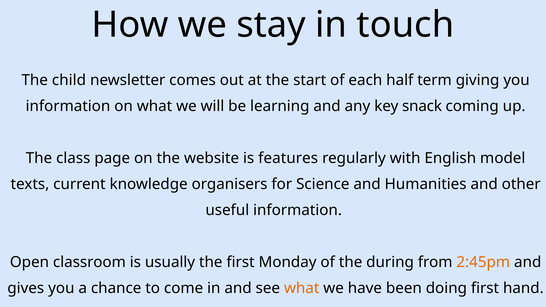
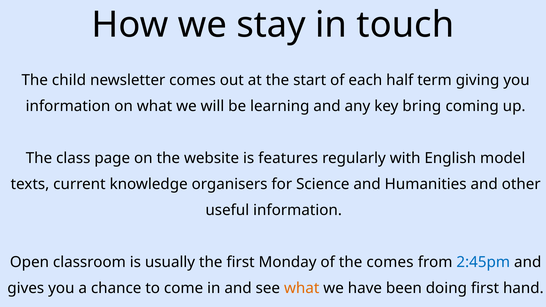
snack: snack -> bring (422, 106)
the during: during -> comes (390, 262)
2:45pm colour: orange -> blue (483, 262)
